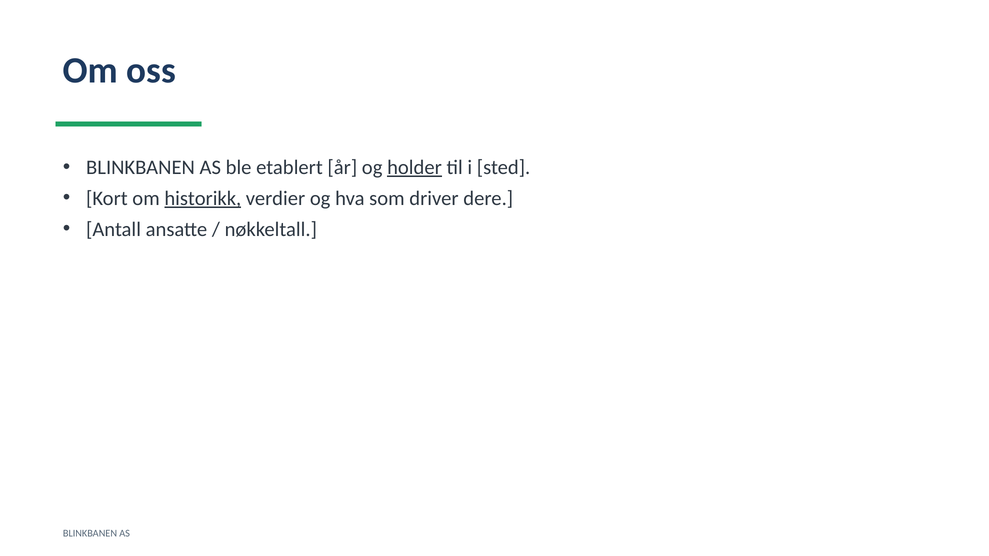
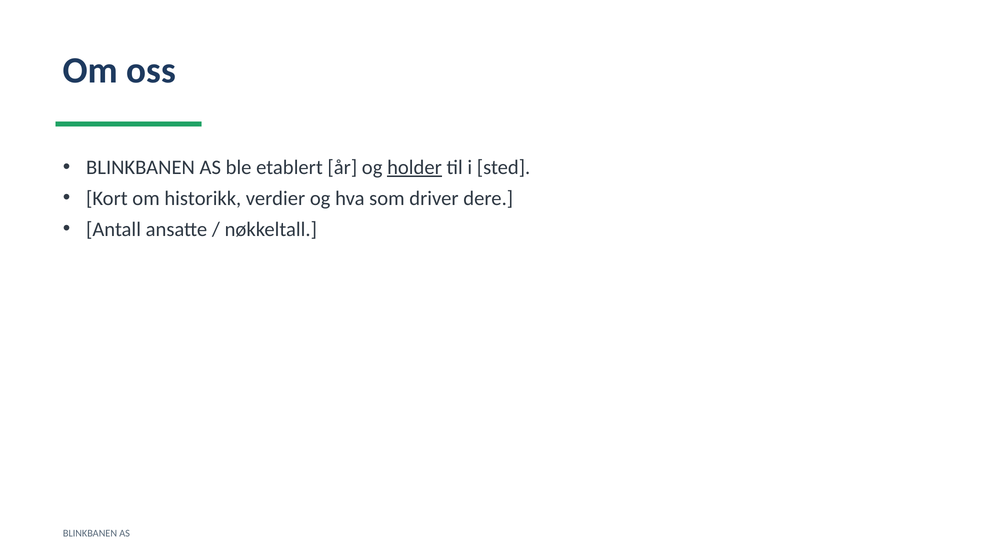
historikk underline: present -> none (203, 198)
